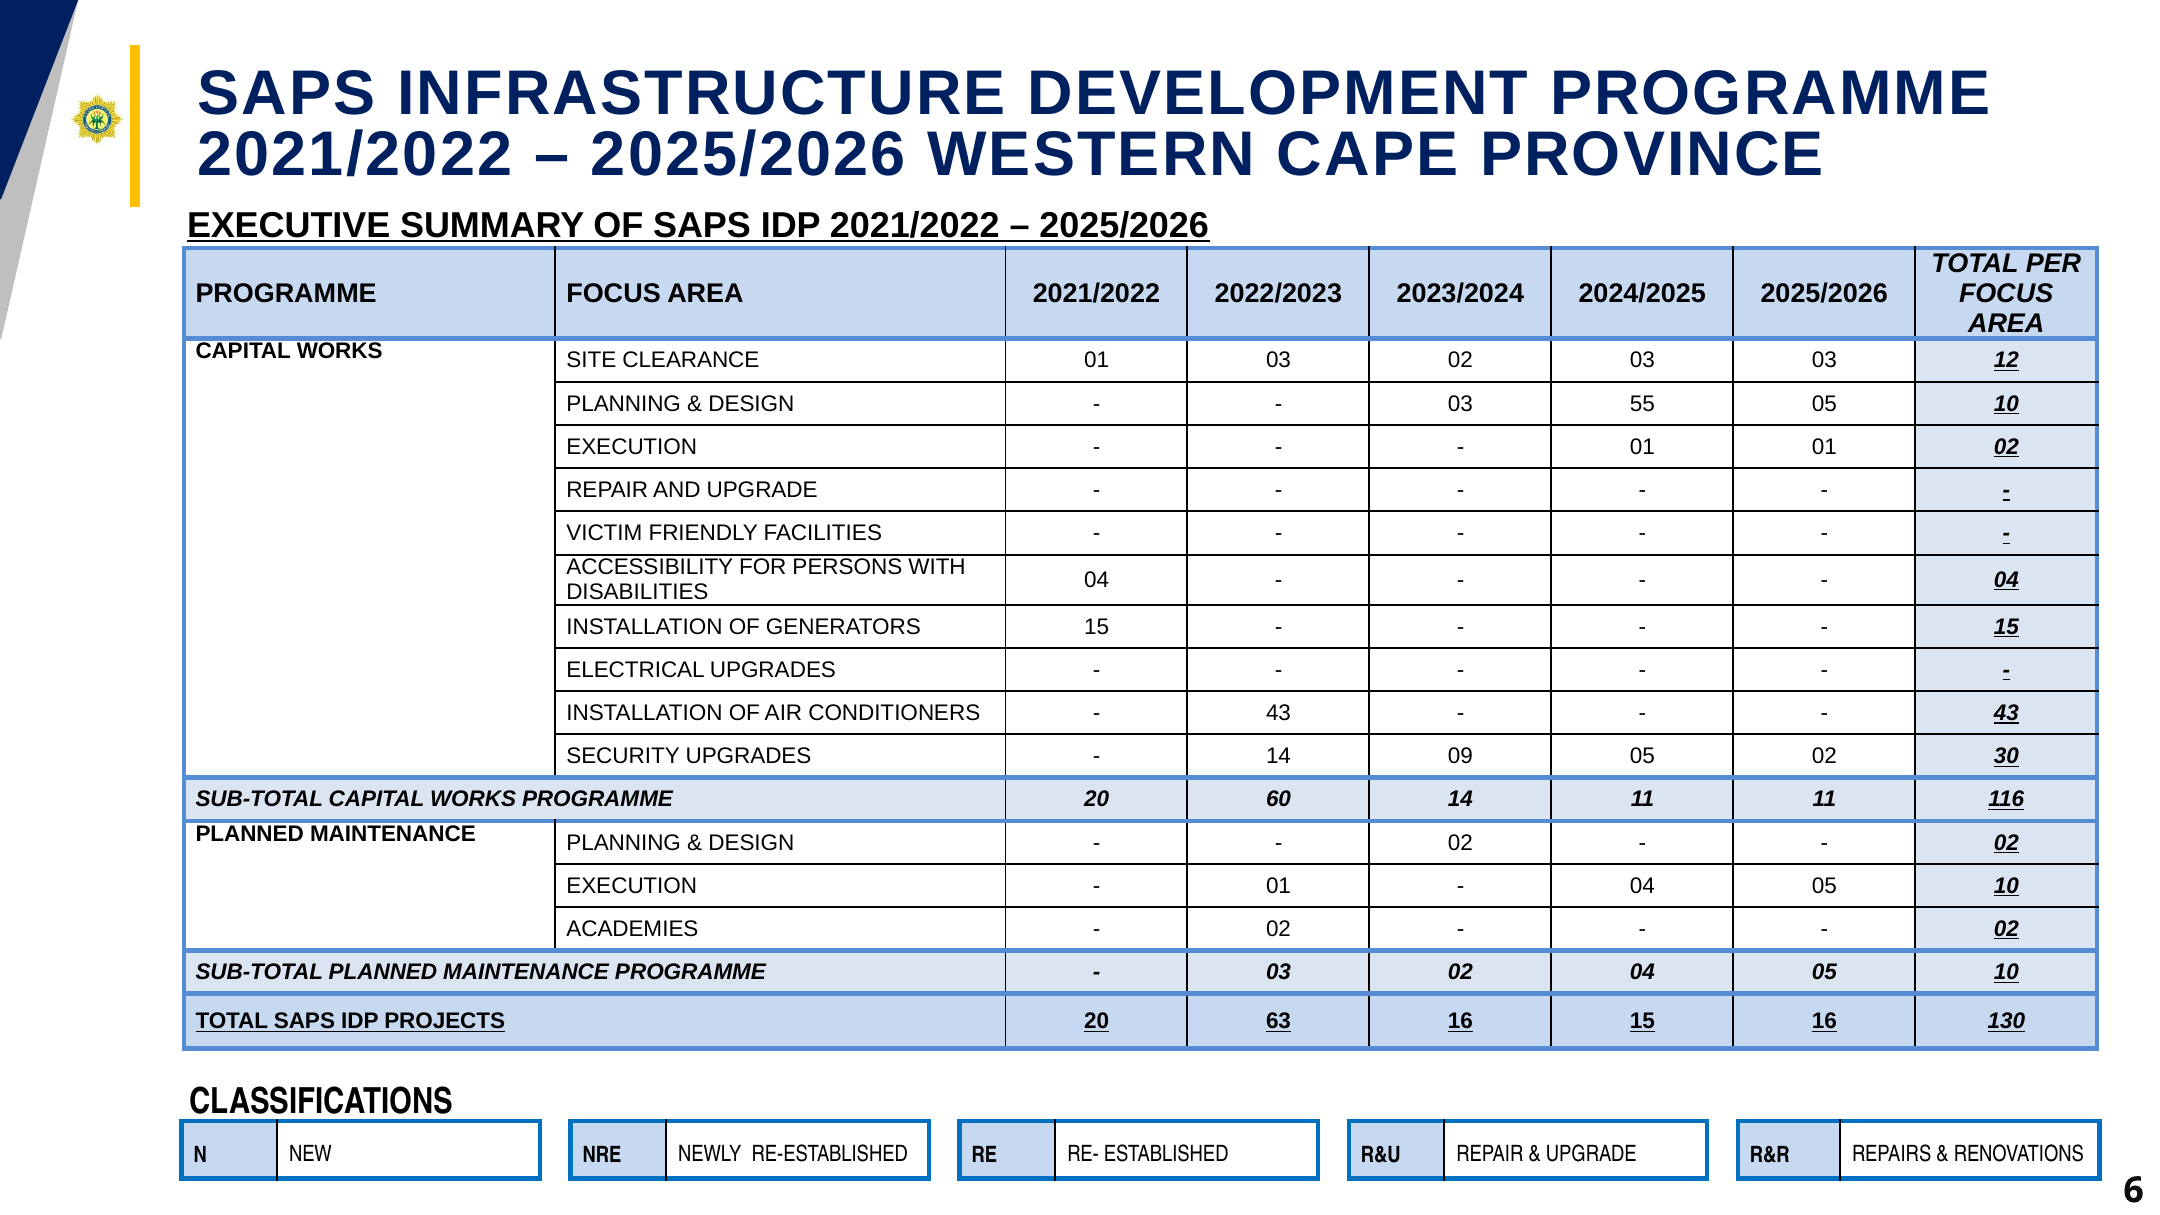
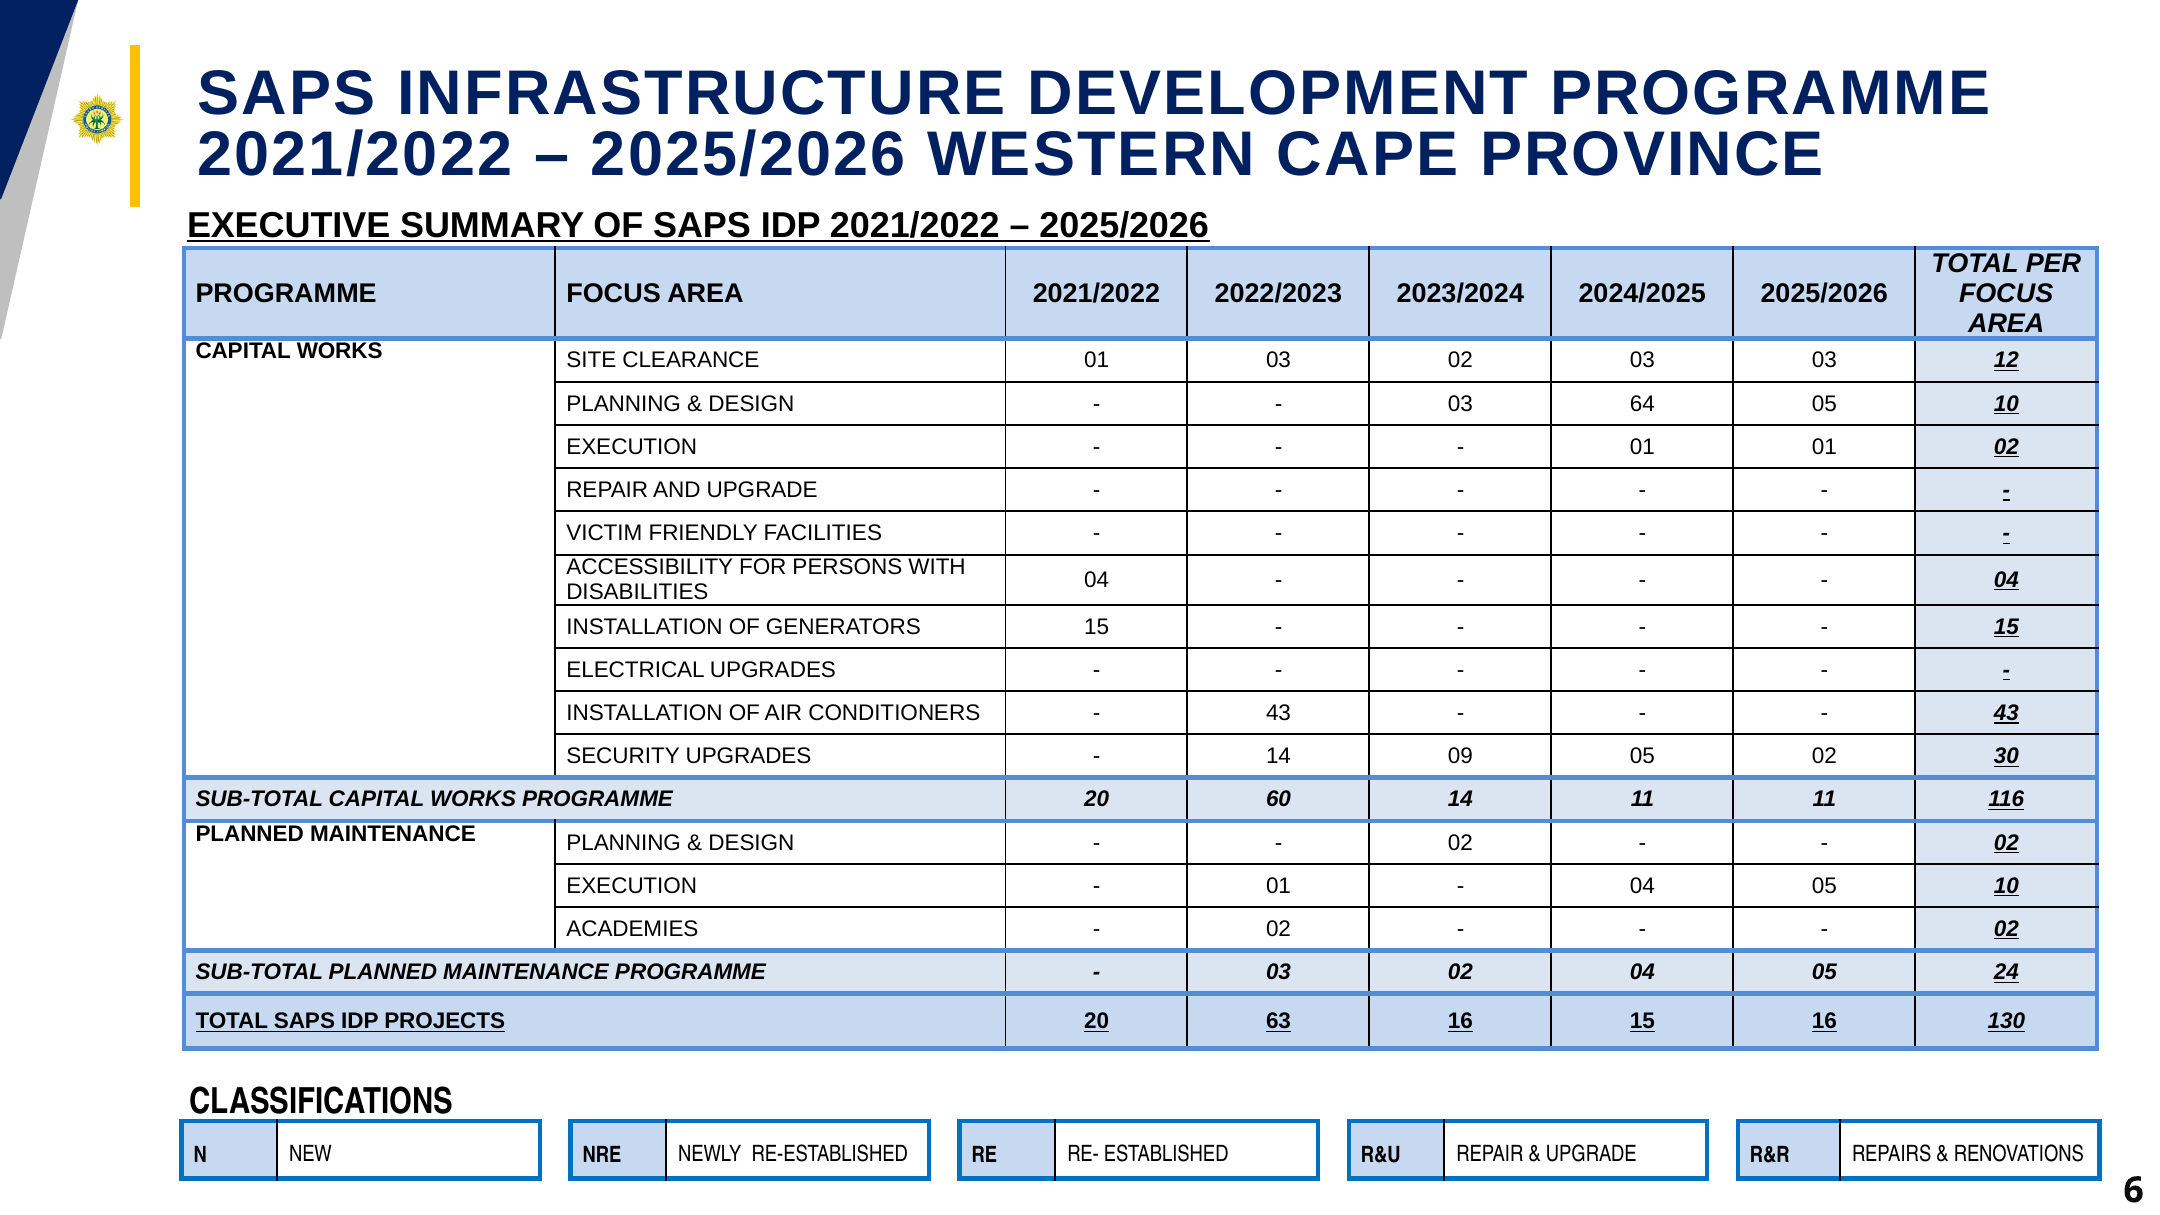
55: 55 -> 64 (1642, 404)
02 04 05 10: 10 -> 24 (2006, 972)
